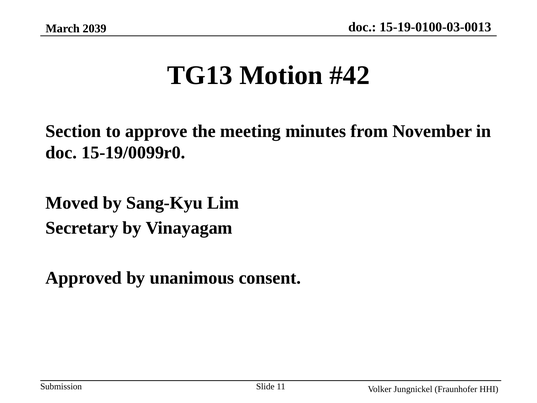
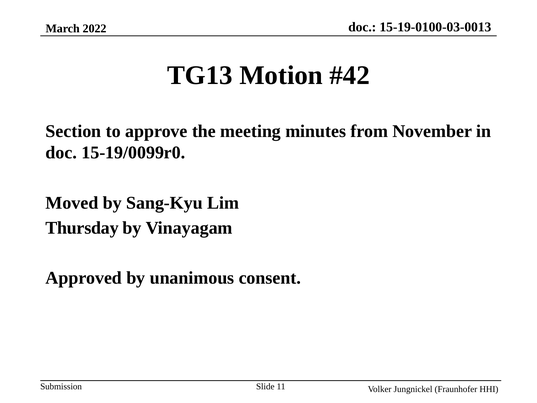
2039: 2039 -> 2022 (95, 29)
Secretary: Secretary -> Thursday (82, 228)
